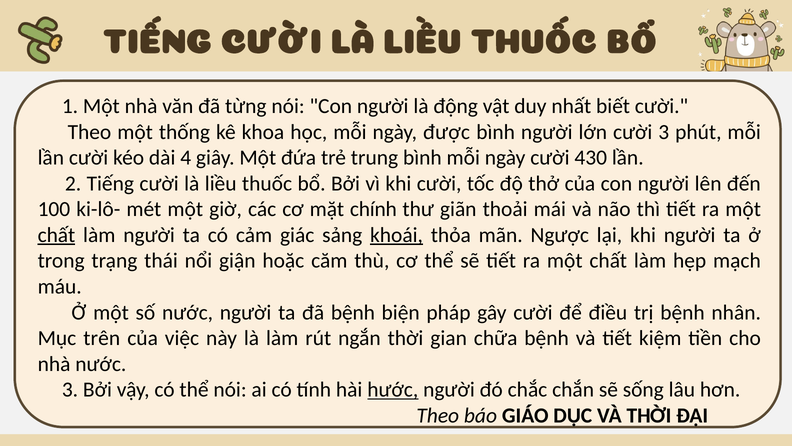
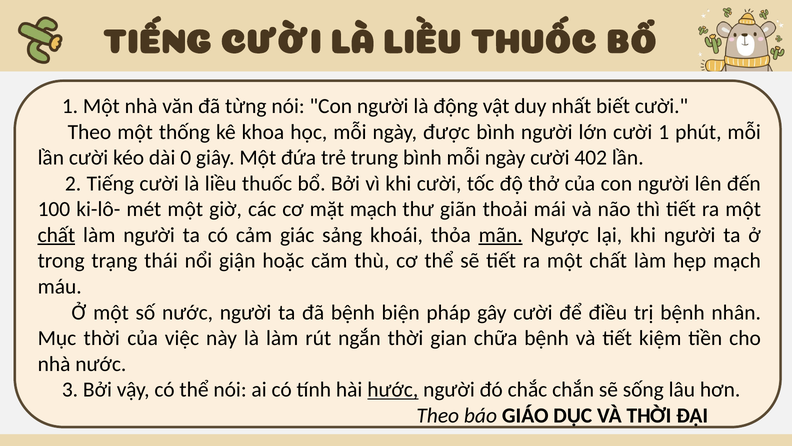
cười 3: 3 -> 1 (664, 132)
4: 4 -> 0 (186, 158)
430: 430 -> 402 (591, 158)
mặt chính: chính -> mạch (373, 209)
khoái underline: present -> none (397, 235)
mãn underline: none -> present (501, 235)
Mục trên: trên -> thời (102, 338)
